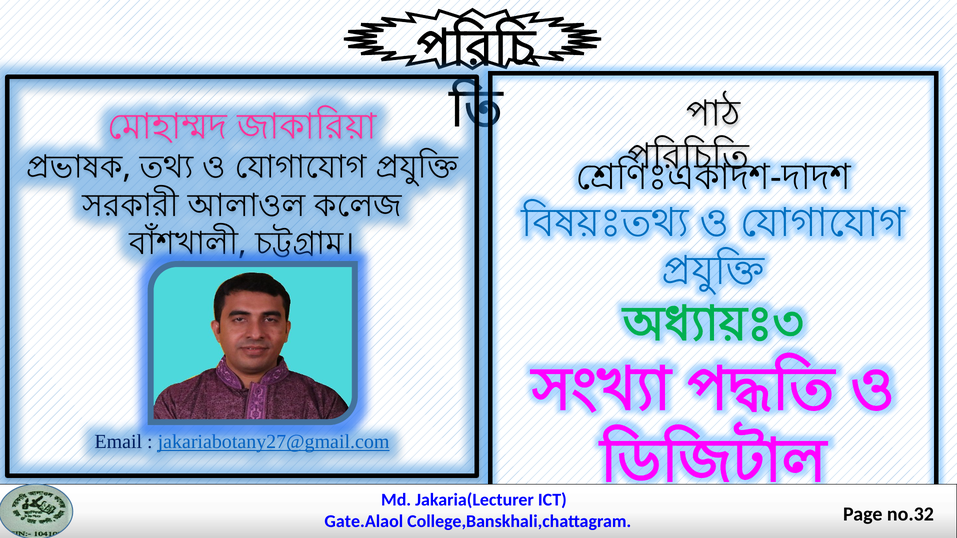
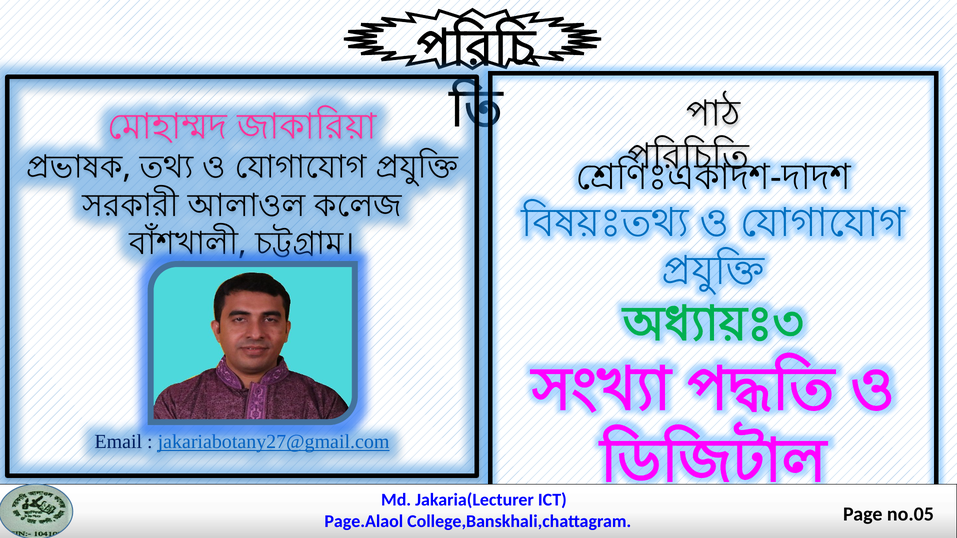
Gate.Alaol: Gate.Alaol -> Page.Alaol (364, 522)
no.32: no.32 -> no.05 (910, 514)
